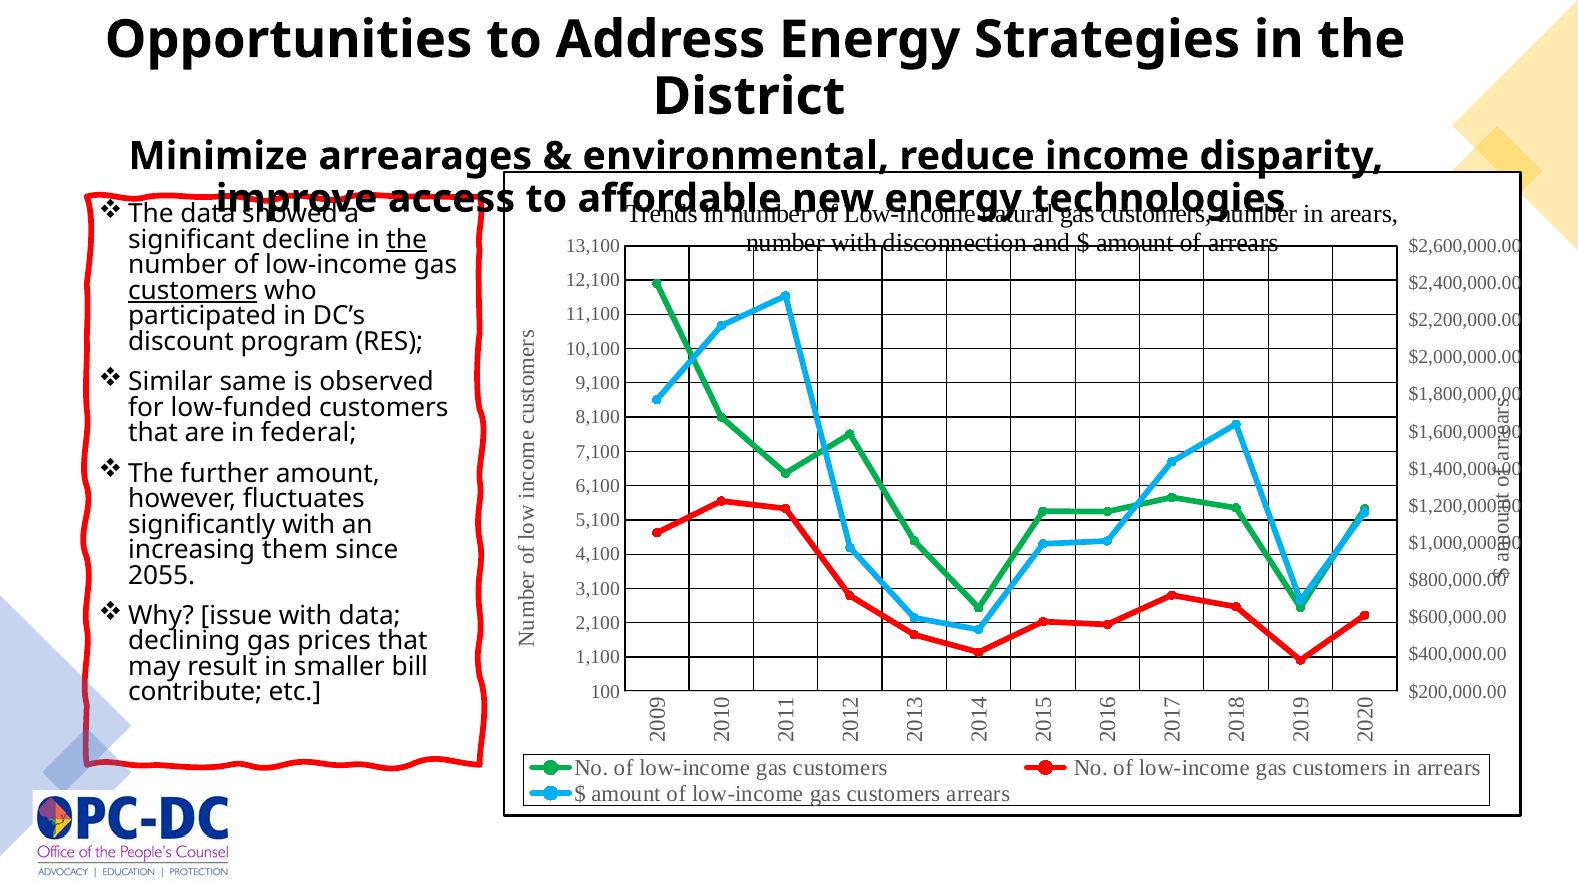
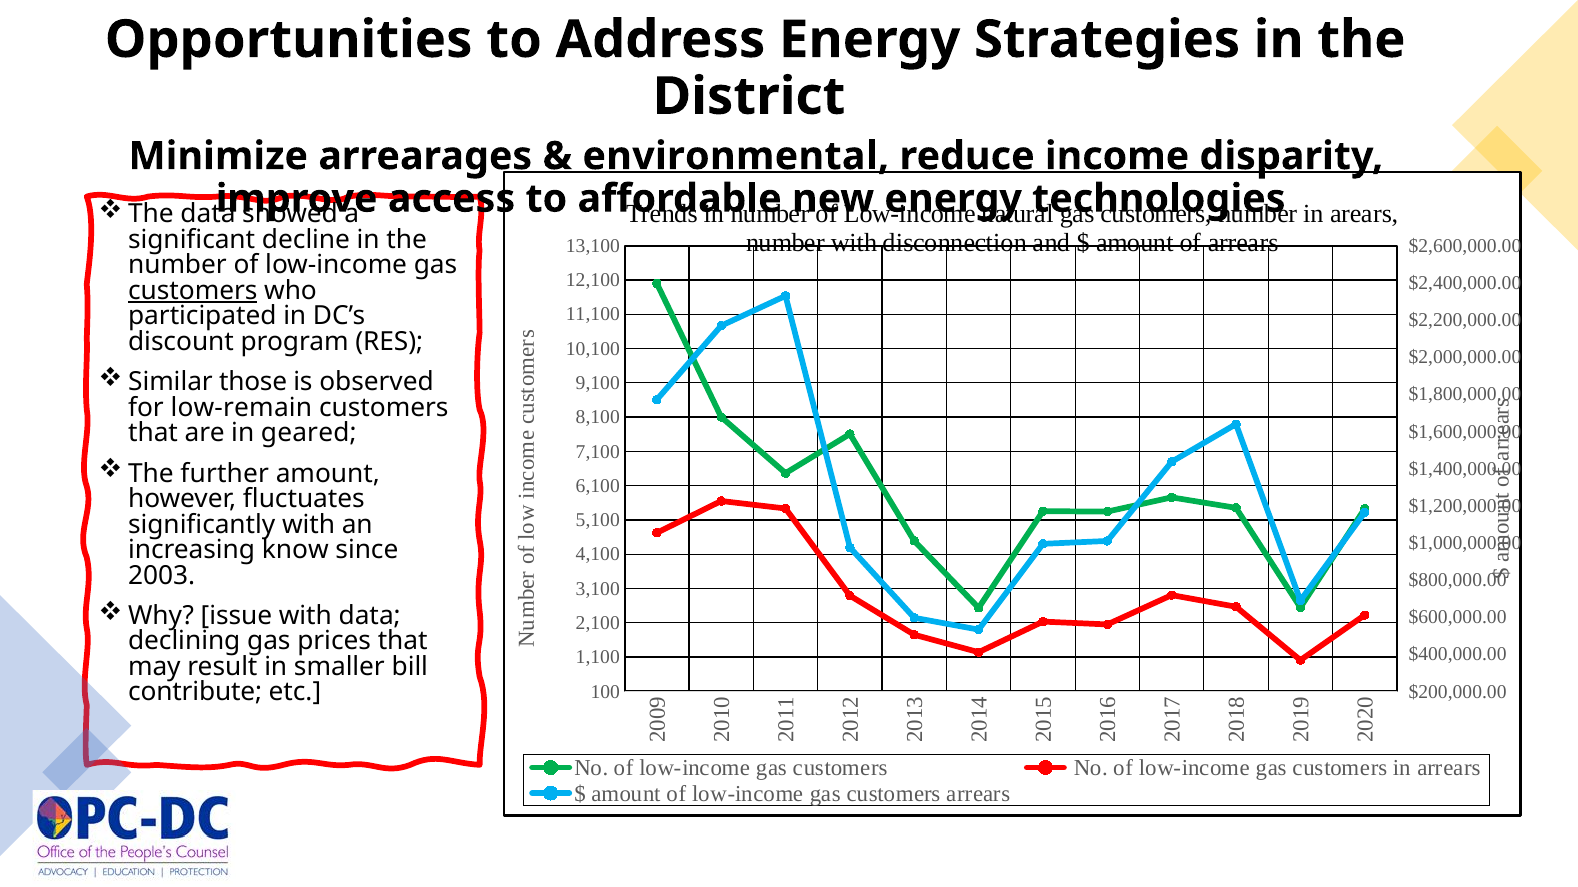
the underline: present -> none (407, 240)
same: same -> those (253, 382)
low-funded: low-funded -> low-remain (241, 408)
federal: federal -> geared (309, 433)
them: them -> know (295, 550)
2055: 2055 -> 2003 (162, 576)
